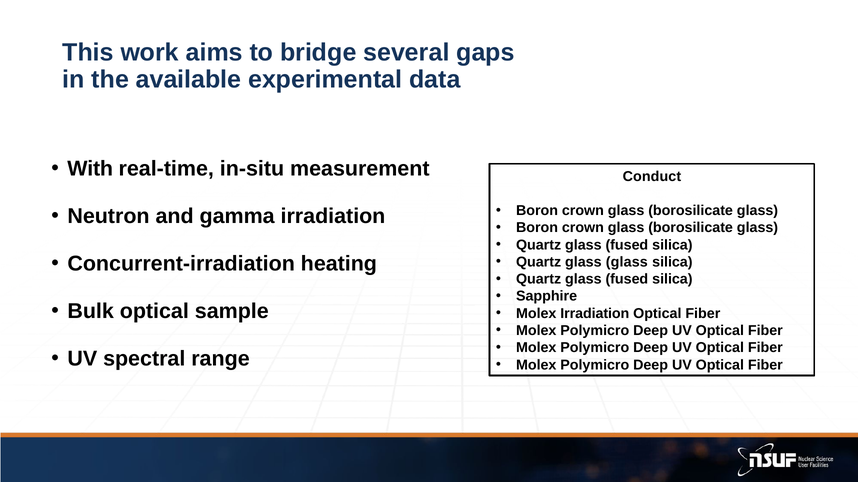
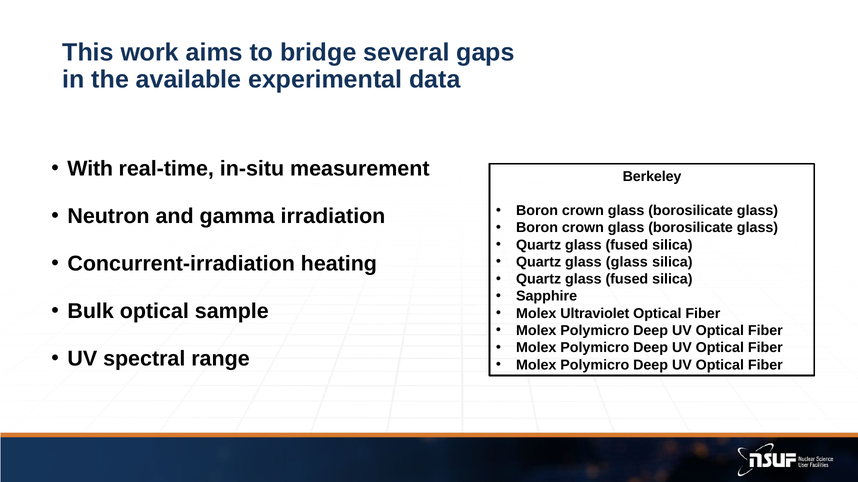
Conduct: Conduct -> Berkeley (652, 177)
Molex Irradiation: Irradiation -> Ultraviolet (595, 314)
